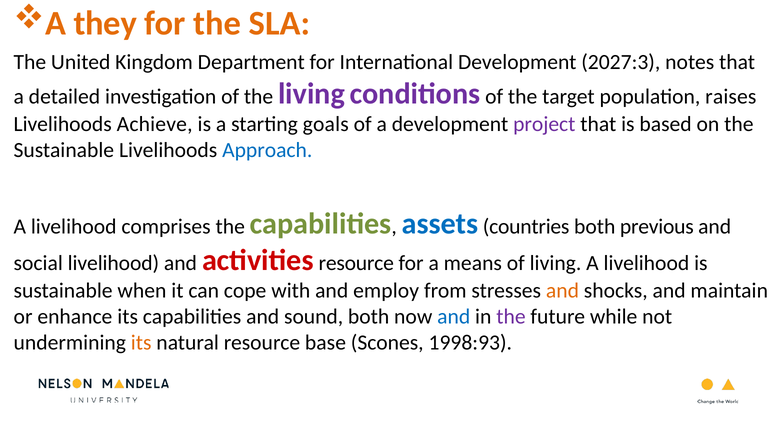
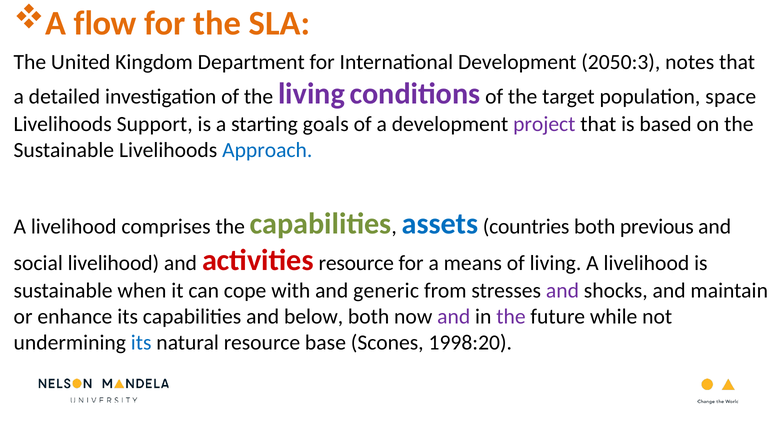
they: they -> flow (105, 23)
2027:3: 2027:3 -> 2050:3 (621, 62)
raises: raises -> space (731, 96)
Achieve: Achieve -> Support (155, 124)
employ: employ -> generic (386, 291)
and colour: orange -> purple (562, 291)
sound: sound -> below (314, 317)
and colour: blue -> purple (454, 317)
its colour: orange -> blue (141, 343)
1998:93: 1998:93 -> 1998:20 (470, 343)
